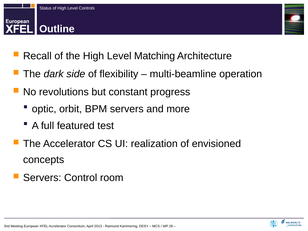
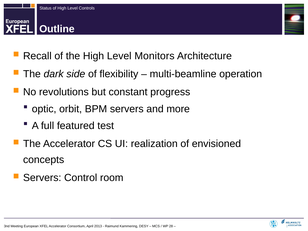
Matching: Matching -> Monitors (154, 56)
